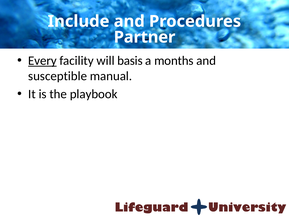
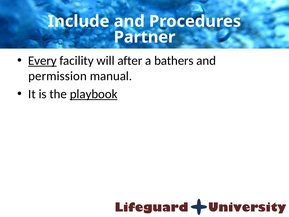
basis: basis -> after (130, 61)
months: months -> bathers (174, 61)
susceptible: susceptible -> permission (58, 76)
playbook underline: none -> present (94, 94)
